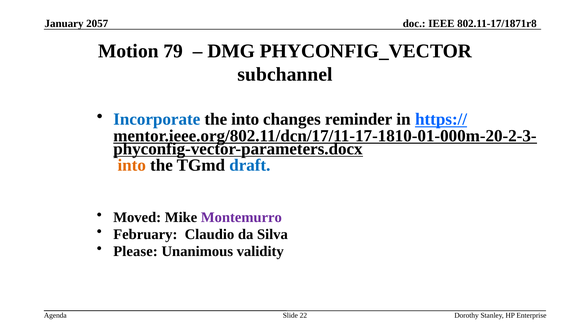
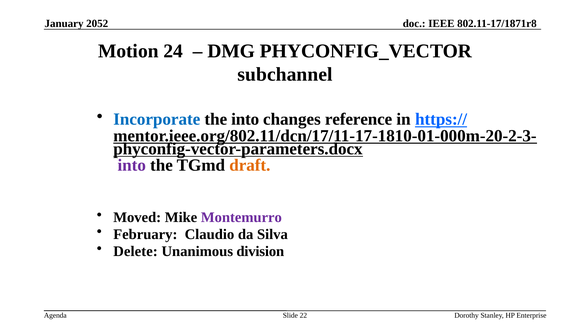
2057: 2057 -> 2052 (97, 23)
79: 79 -> 24 (173, 51)
reminder: reminder -> reference (359, 119)
into colour: orange -> purple (132, 165)
draft colour: blue -> orange (250, 165)
Please: Please -> Delete (136, 251)
validity: validity -> division (260, 251)
